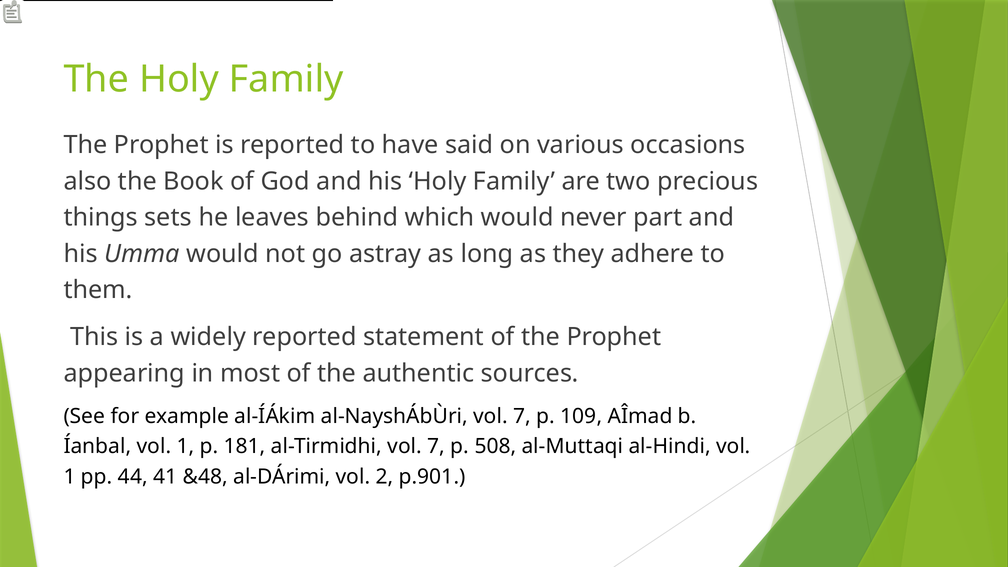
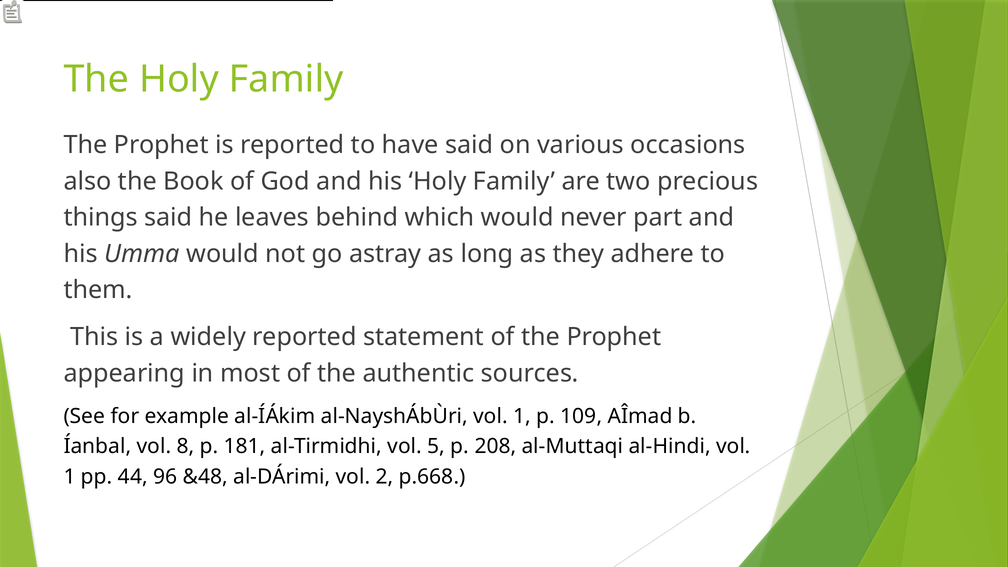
things sets: sets -> said (168, 218)
al-NayshÁbÙri vol 7: 7 -> 1 (522, 416)
Íanbal vol 1: 1 -> 8 (185, 446)
al-Tirmidhi vol 7: 7 -> 5 (436, 446)
508: 508 -> 208 (495, 446)
41: 41 -> 96 (165, 477)
p.901: p.901 -> p.668 (432, 477)
